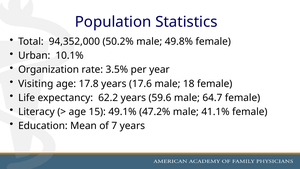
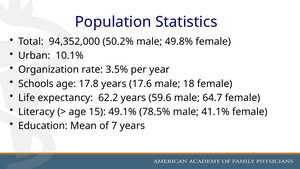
Visiting: Visiting -> Schools (36, 84)
47.2%: 47.2% -> 78.5% (155, 112)
